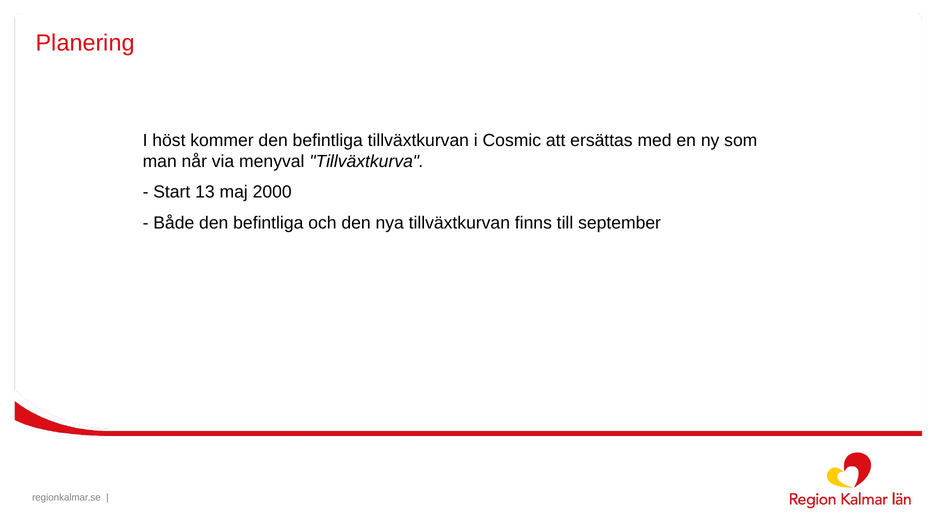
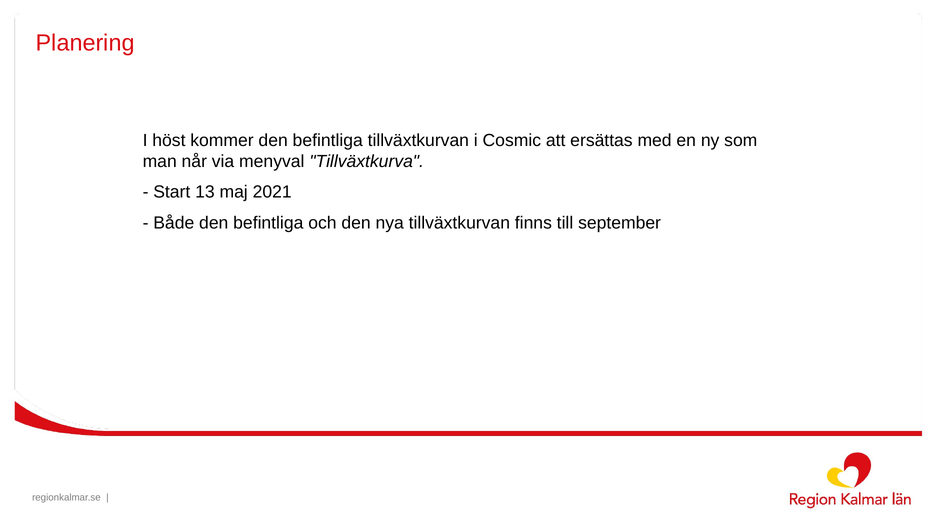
2000: 2000 -> 2021 (272, 192)
